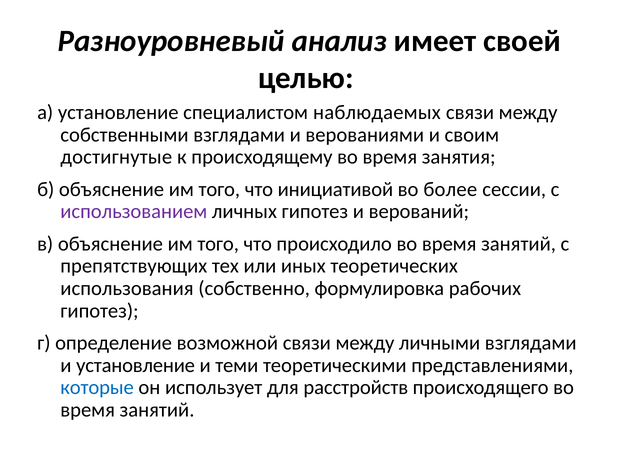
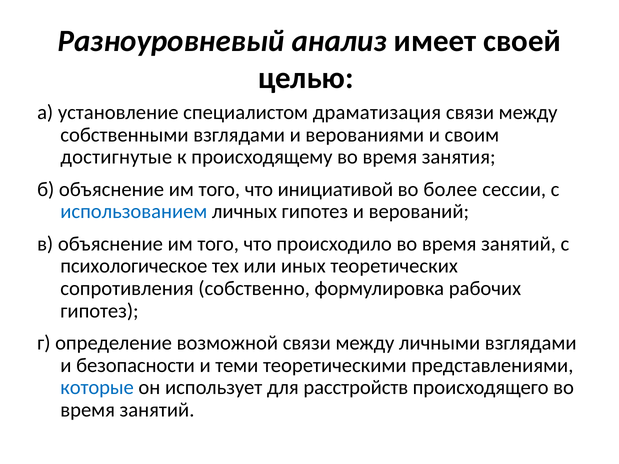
наблюдаемых: наблюдаемых -> драматизация (377, 113)
использованием colour: purple -> blue (134, 212)
препятствующих: препятствующих -> психологическое (134, 266)
использования: использования -> сопротивления (127, 289)
и установление: установление -> безопасности (136, 365)
